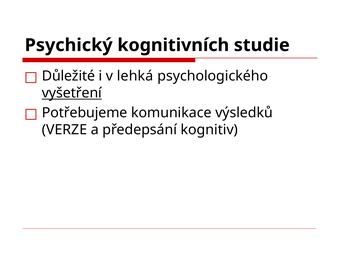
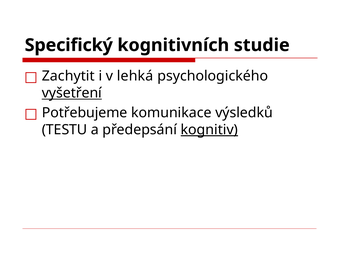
Psychický: Psychický -> Specifický (69, 45)
Důležité: Důležité -> Zachytit (68, 76)
VERZE: VERZE -> TESTU (65, 130)
kognitiv underline: none -> present (209, 130)
